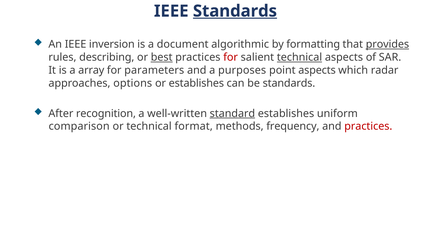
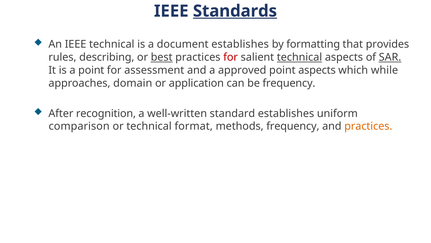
IEEE inversion: inversion -> technical (112, 44)
document algorithmic: algorithmic -> establishes (240, 44)
provides underline: present -> none (387, 44)
SAR underline: none -> present (390, 57)
a array: array -> point (91, 70)
parameters: parameters -> assessment (154, 70)
purposes: purposes -> approved (242, 70)
radar: radar -> while (385, 70)
options: options -> domain (133, 83)
or establishes: establishes -> application (196, 83)
be standards: standards -> frequency (289, 83)
standard underline: present -> none (232, 113)
practices colour: red -> orange (368, 126)
